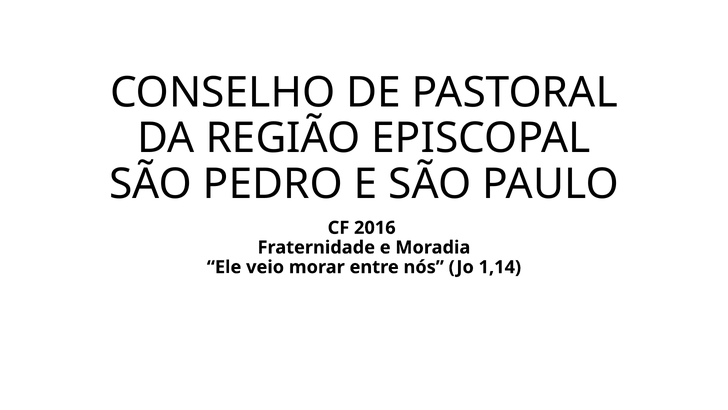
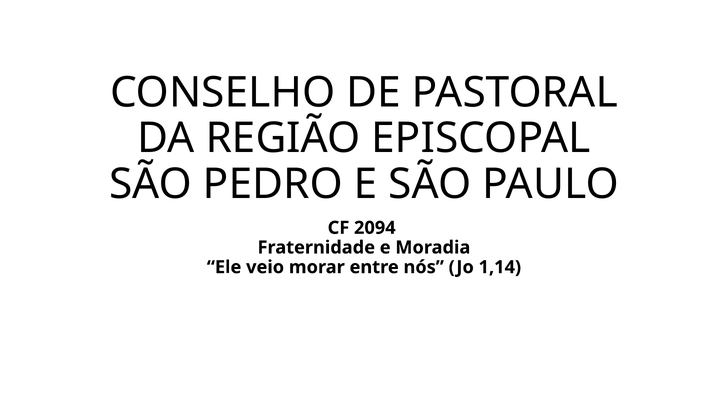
2016: 2016 -> 2094 (375, 228)
